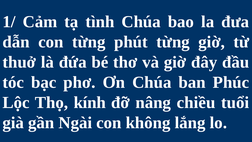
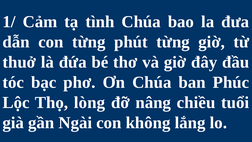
kính: kính -> lòng (90, 102)
